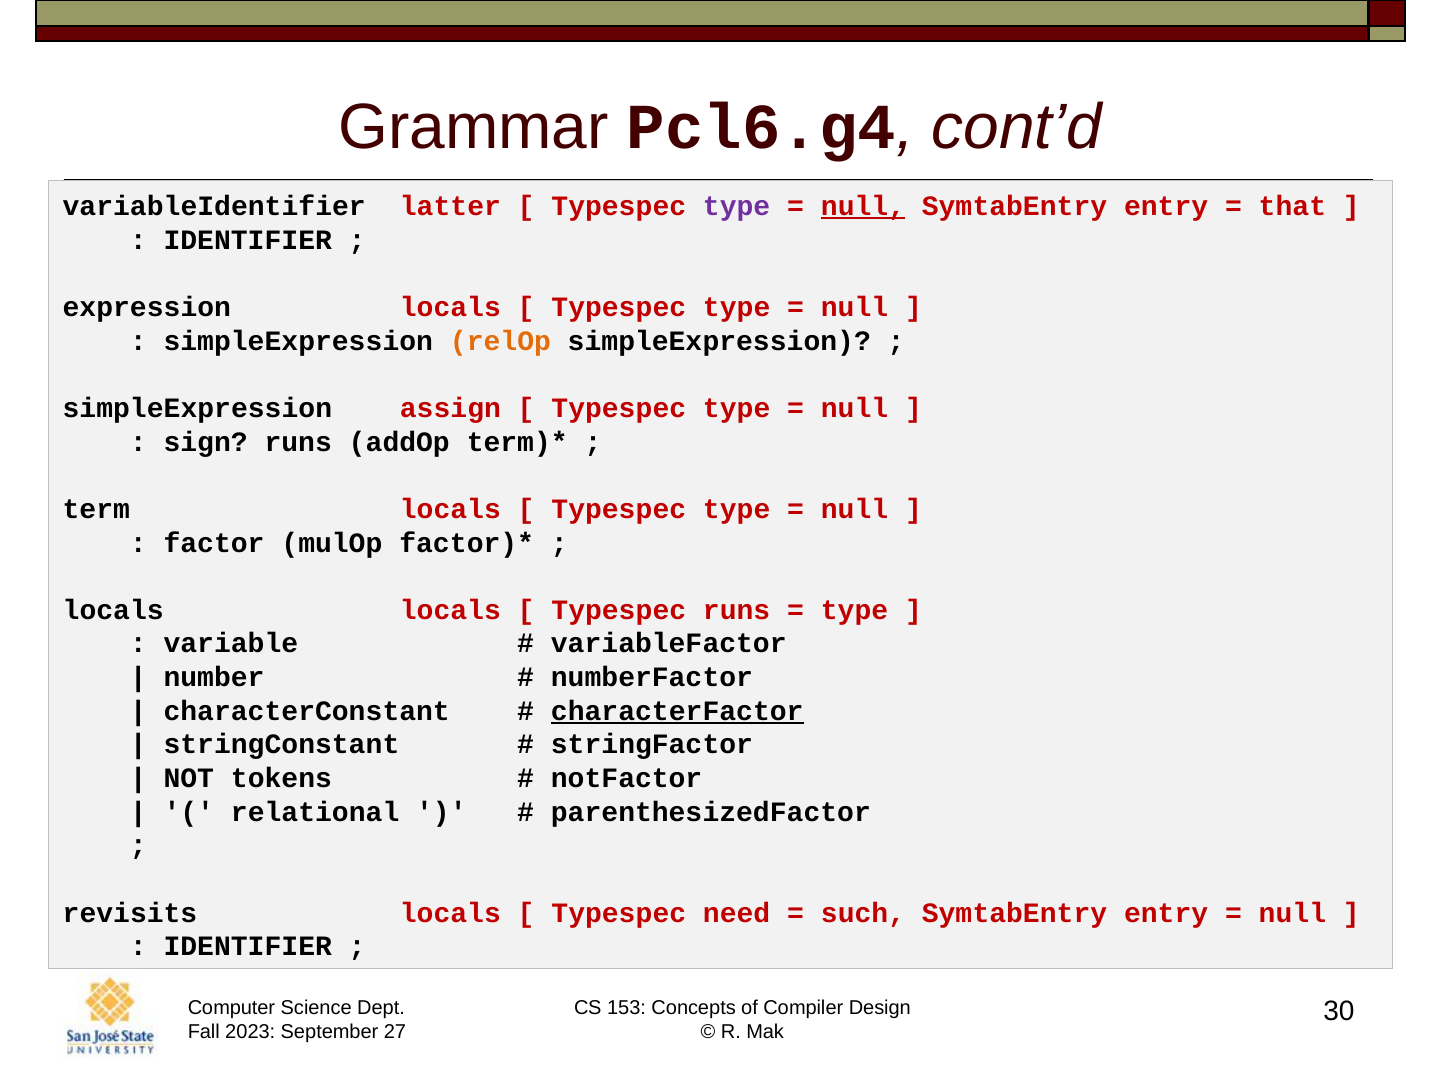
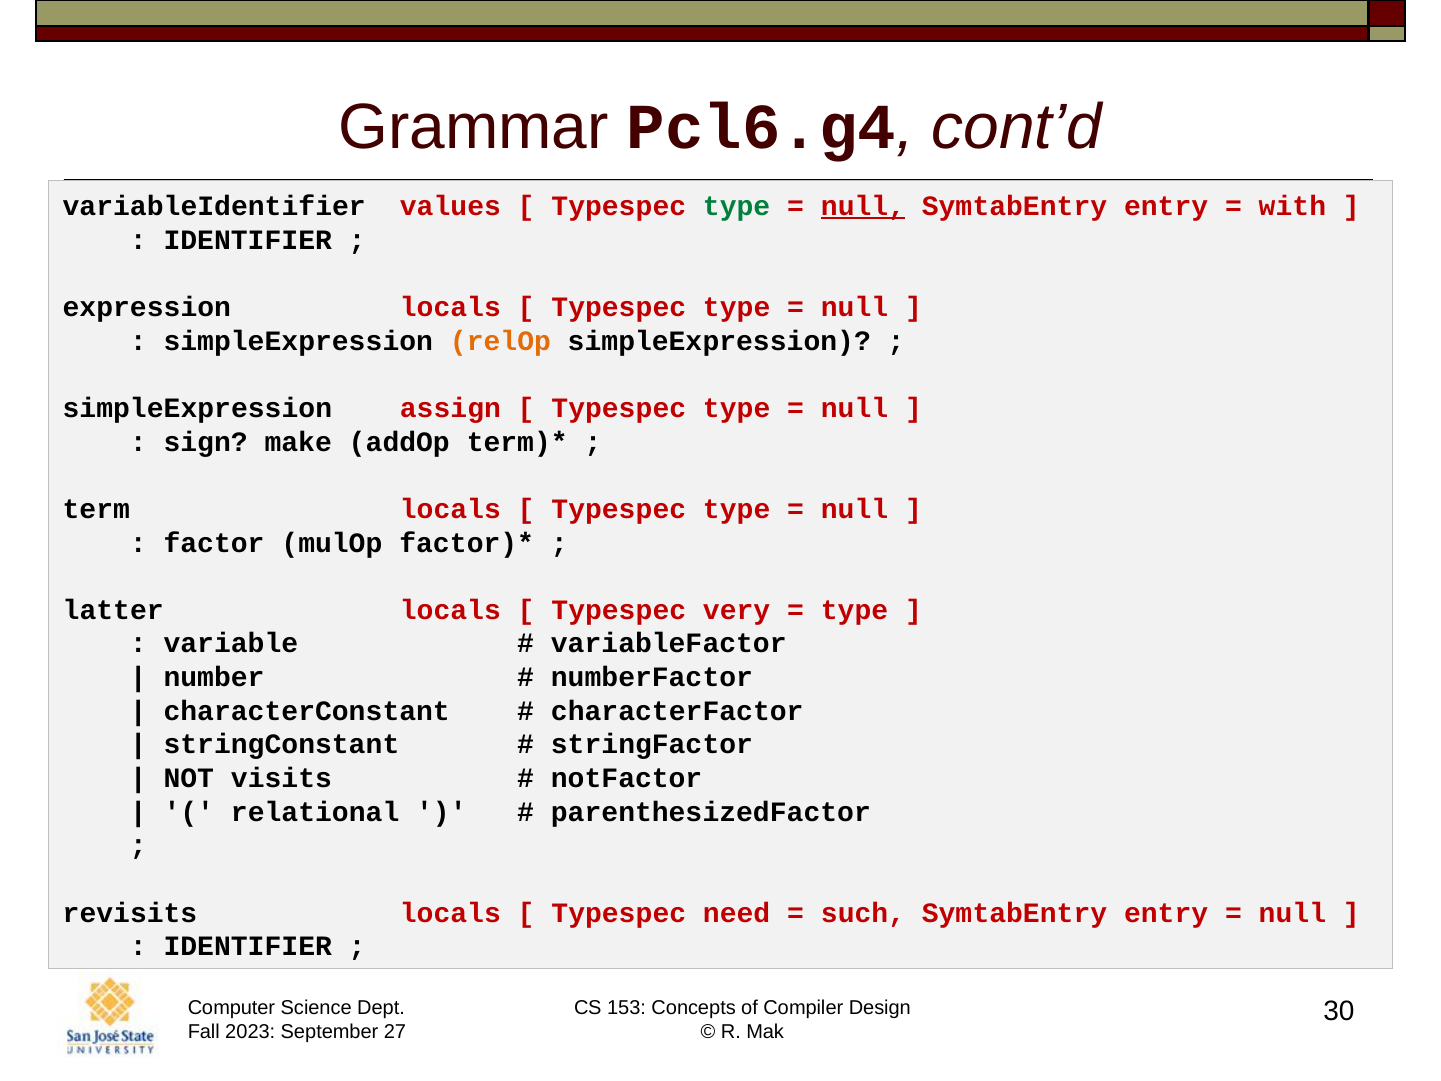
latter: latter -> values (450, 206)
type colour: purple -> green (737, 206)
that: that -> with (1292, 206)
sign runs: runs -> make (298, 442)
locals: locals -> latter (113, 610)
Typespec runs: runs -> very (737, 610)
characterFactor underline: present -> none (677, 711)
tokens: tokens -> visits (281, 778)
